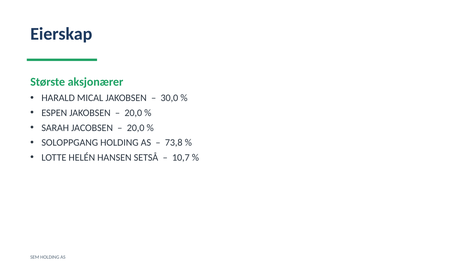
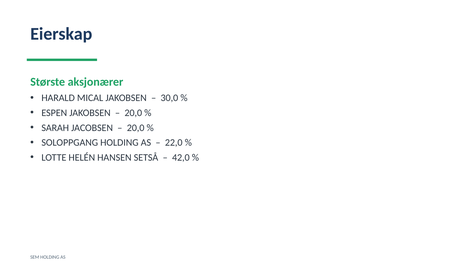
73,8: 73,8 -> 22,0 (174, 143)
10,7: 10,7 -> 42,0 (181, 157)
